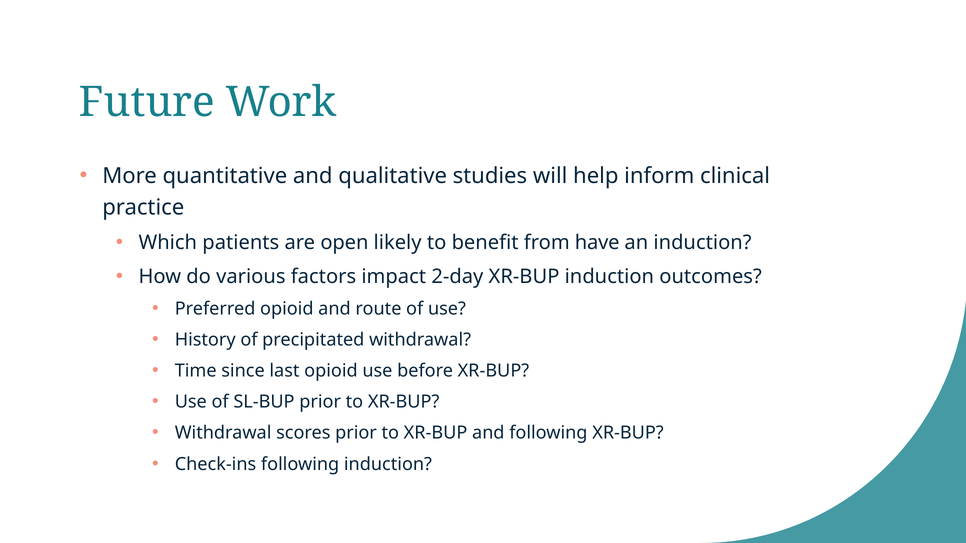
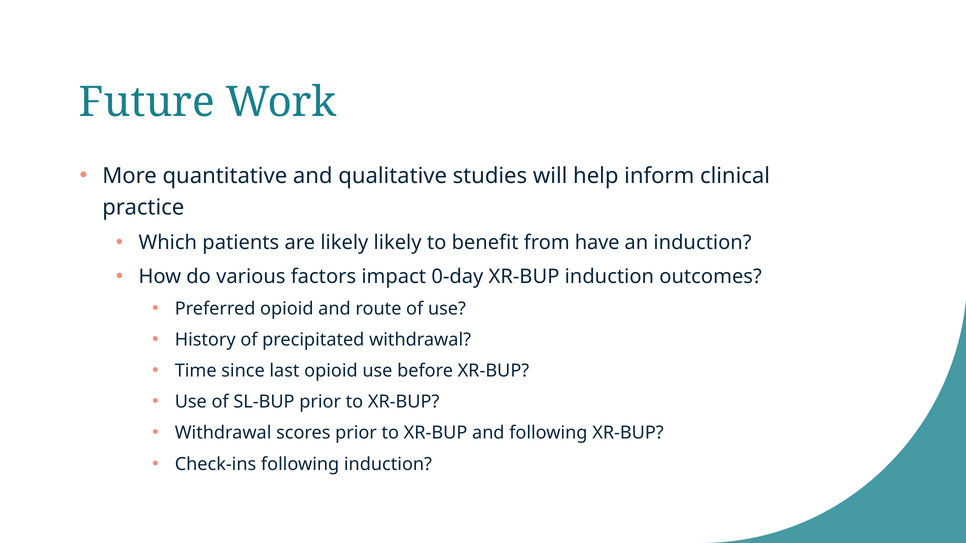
are open: open -> likely (344, 243)
2-day: 2-day -> 0-day (457, 277)
